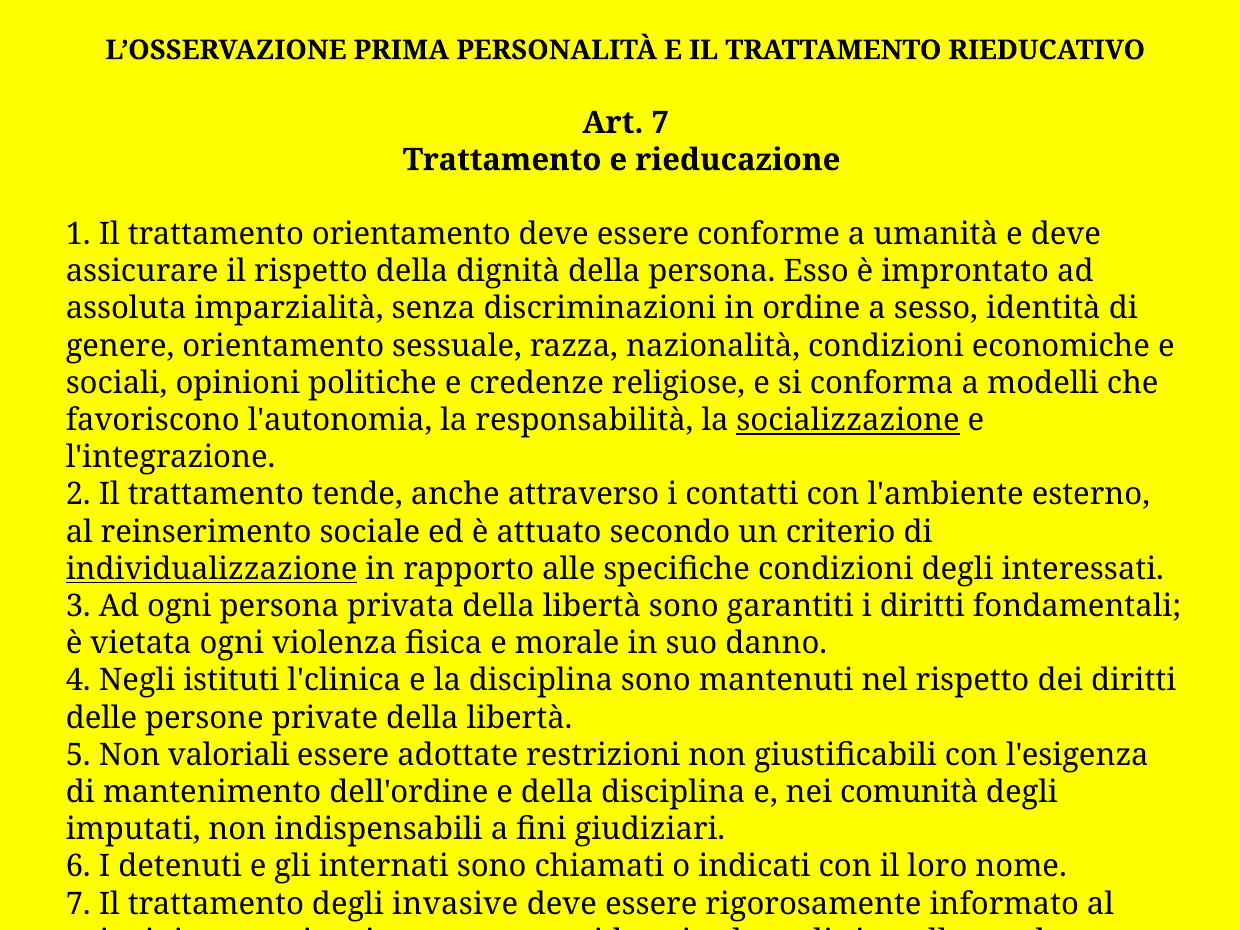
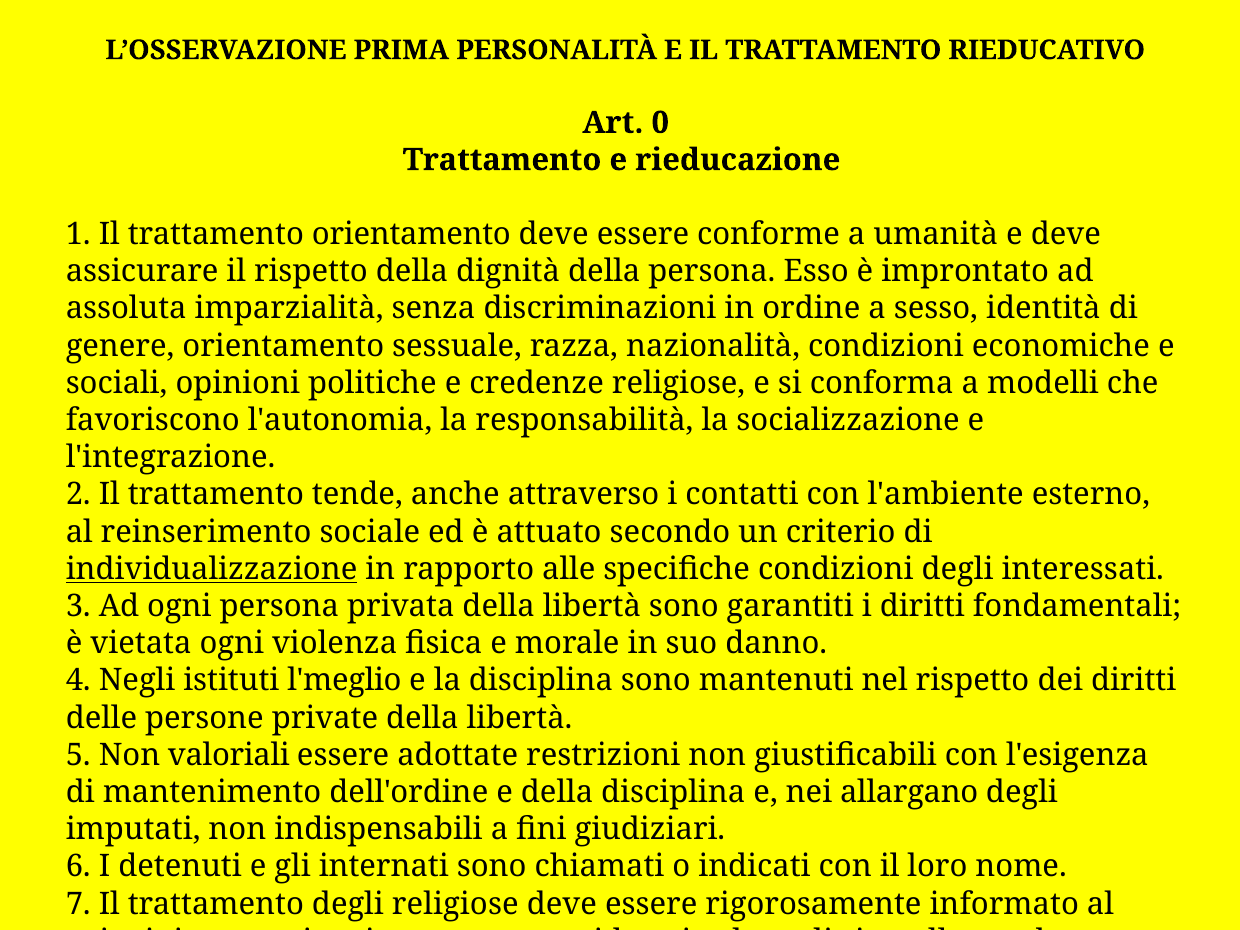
Art 7: 7 -> 0 (660, 123)
socializzazione underline: present -> none (848, 420)
l'clinica: l'clinica -> l'meglio (344, 681)
comunità: comunità -> allargano (909, 792)
degli invasive: invasive -> religiose (455, 904)
